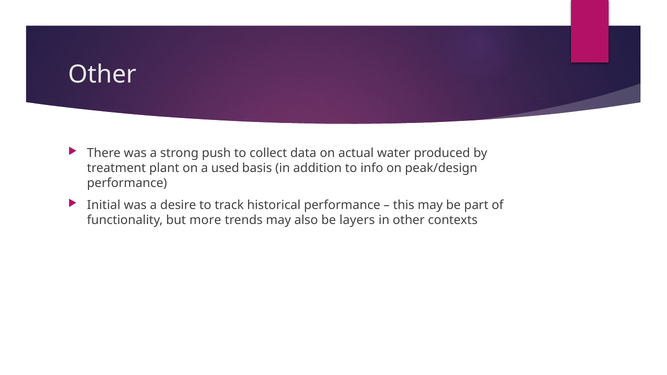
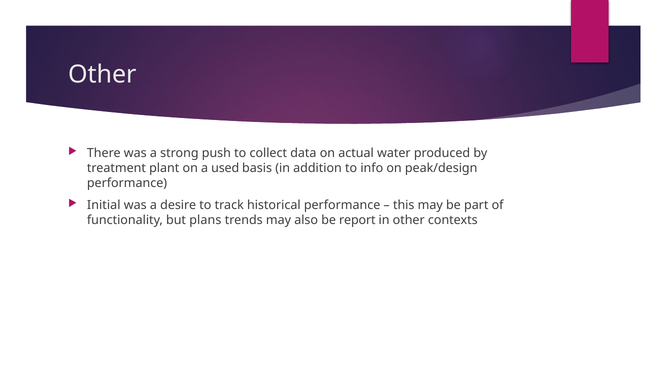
more: more -> plans (205, 220)
layers: layers -> report (357, 220)
